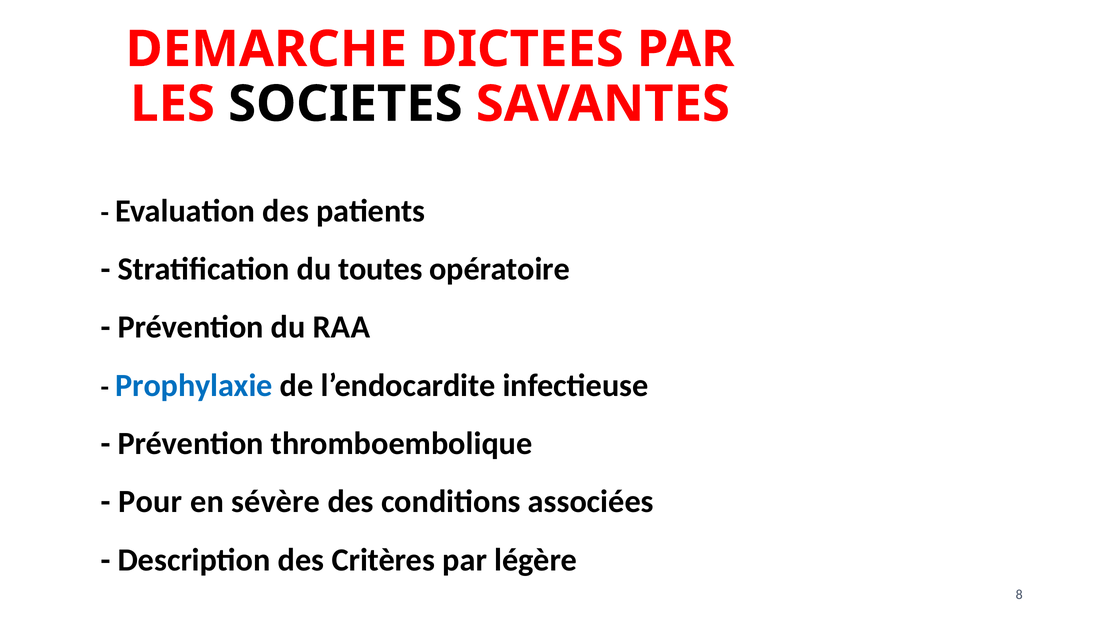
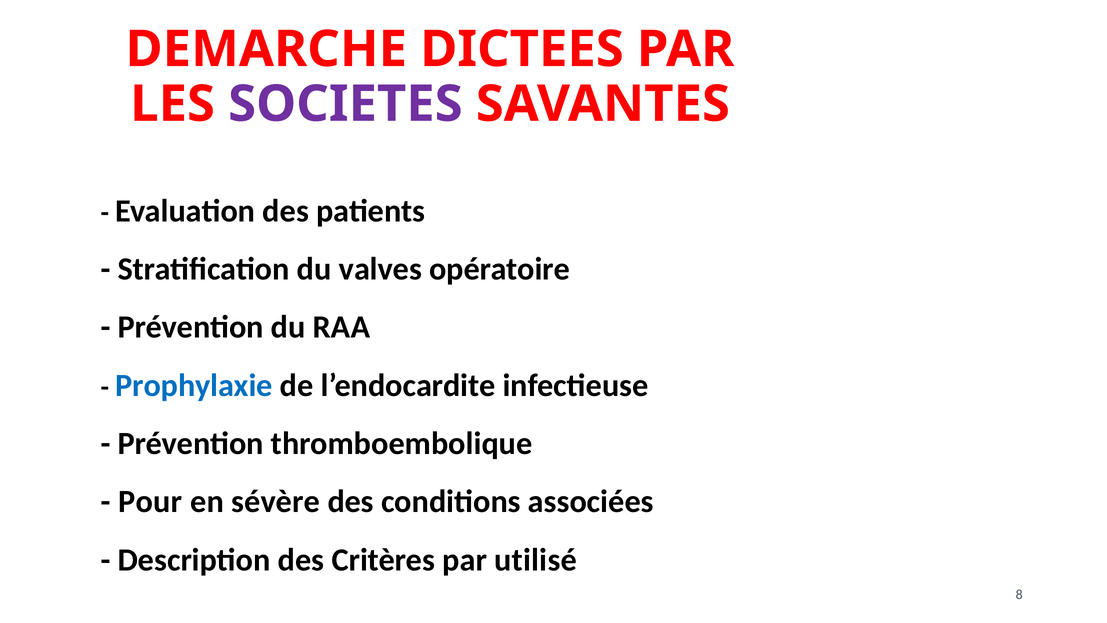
SOCIETES colour: black -> purple (345, 104)
toutes: toutes -> valves (380, 269)
légère: légère -> utilisé (536, 560)
